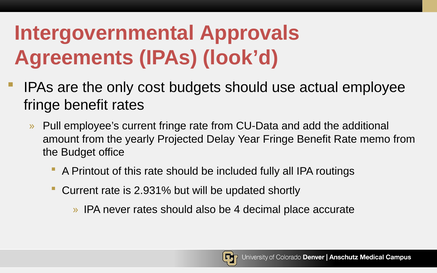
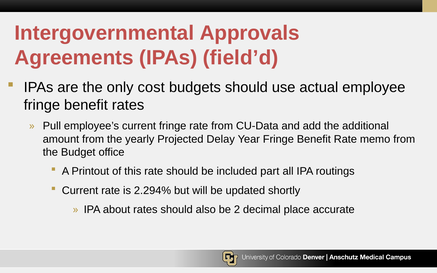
look’d: look’d -> field’d (241, 58)
fully: fully -> part (270, 171)
2.931%: 2.931% -> 2.294% (153, 191)
never: never -> about (117, 210)
4: 4 -> 2 (237, 210)
